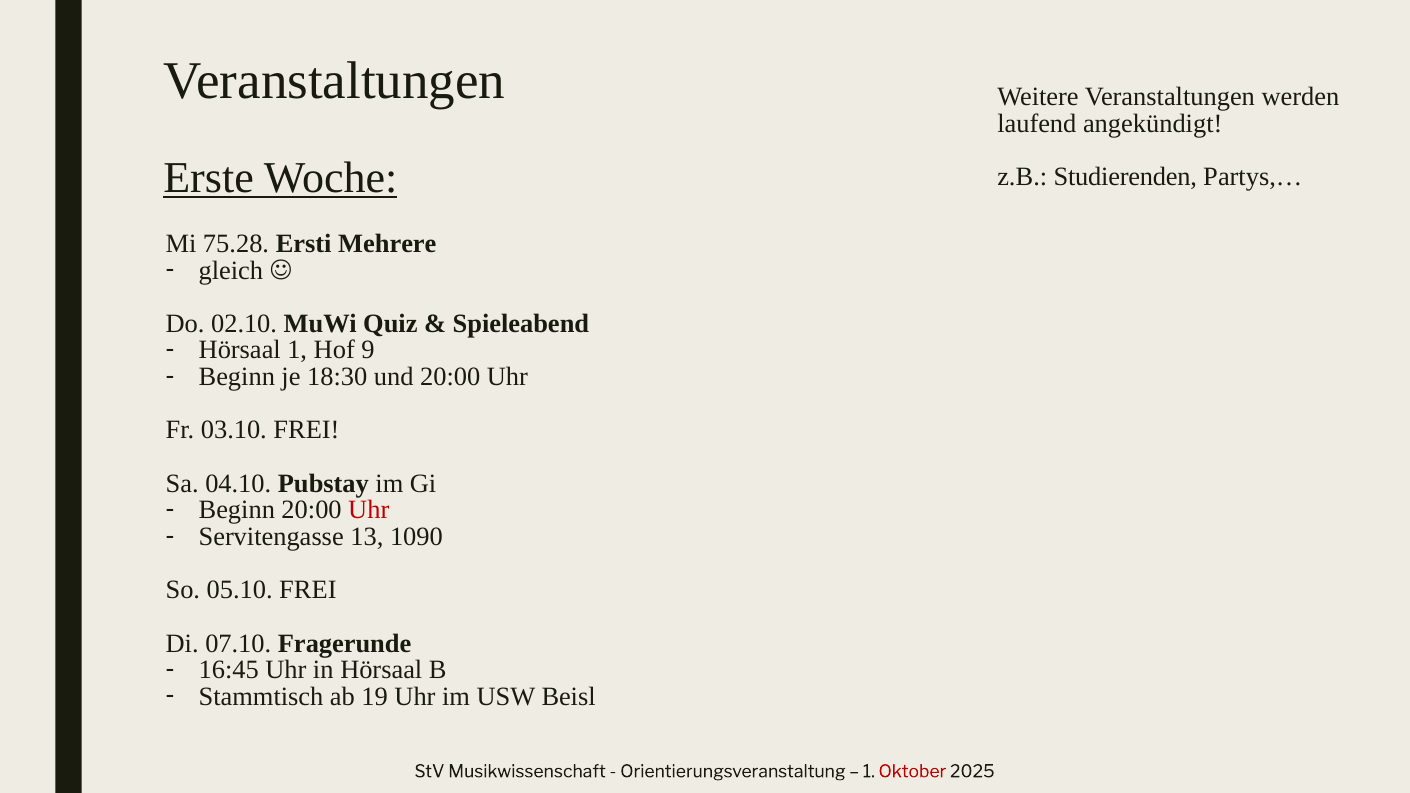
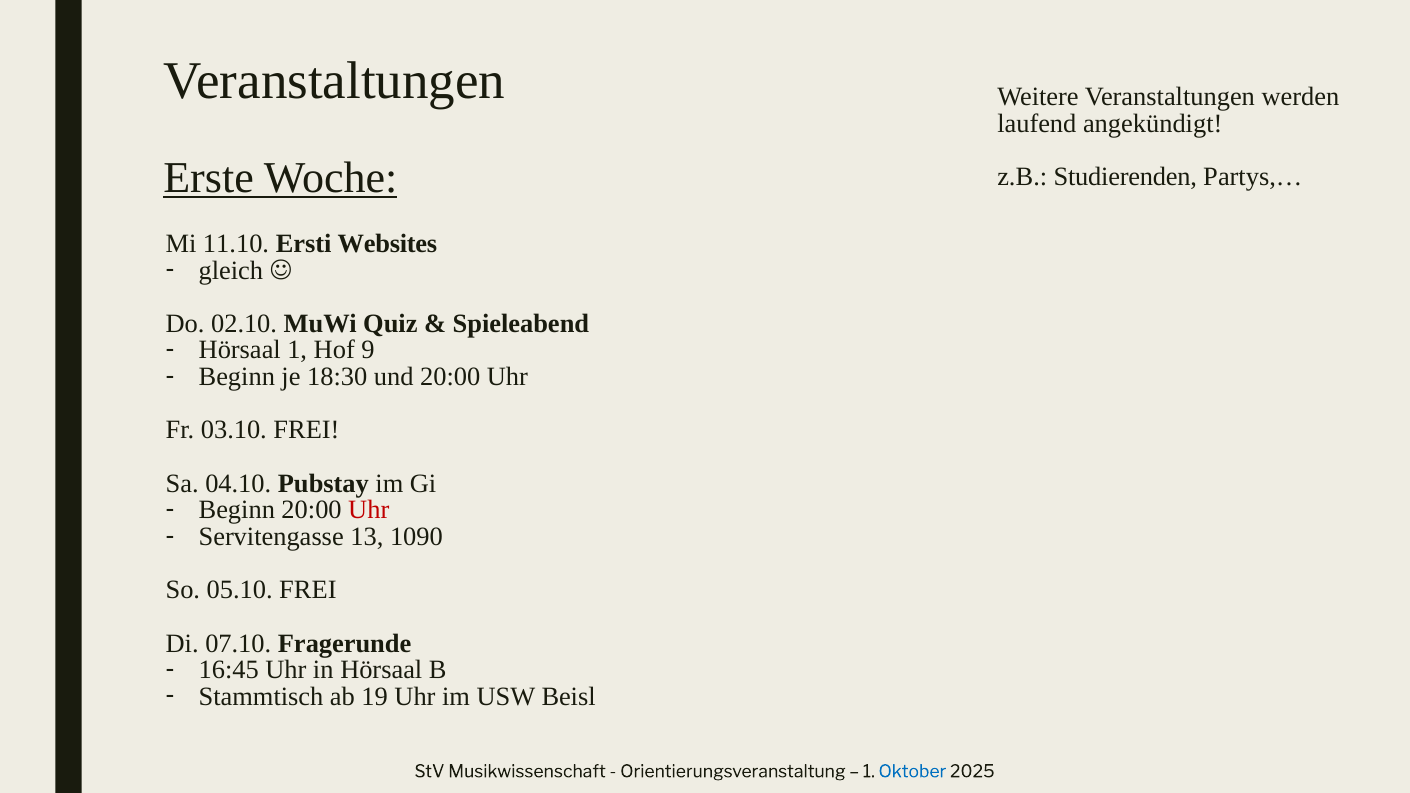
75.28: 75.28 -> 11.10 (236, 244)
Mehrere: Mehrere -> Websites (387, 244)
Oktober colour: red -> blue (912, 772)
